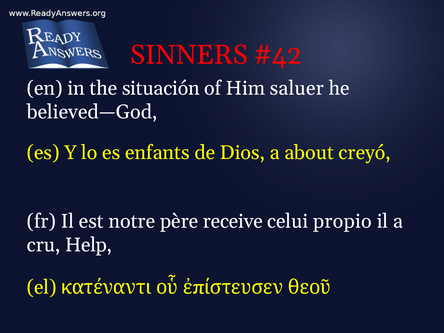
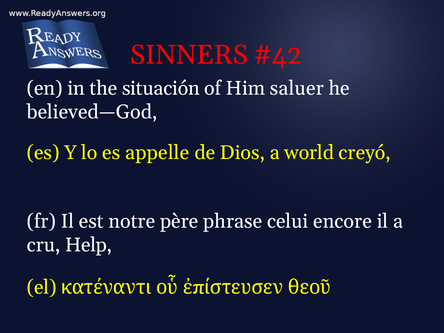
enfants: enfants -> appelle (157, 153)
about: about -> world (309, 153)
receive: receive -> phrase (233, 221)
propio: propio -> encore (343, 221)
